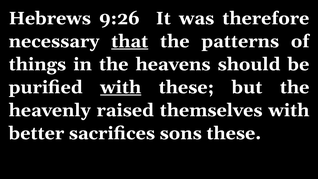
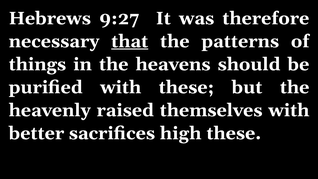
9:26: 9:26 -> 9:27 (119, 18)
with underline: present -> none (121, 87)
sons: sons -> high (181, 133)
